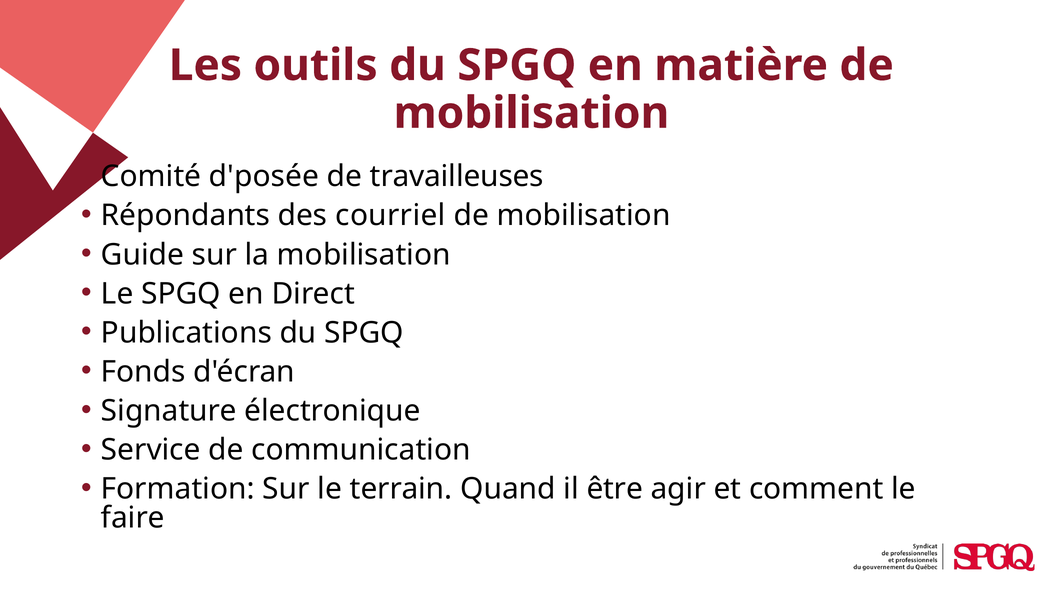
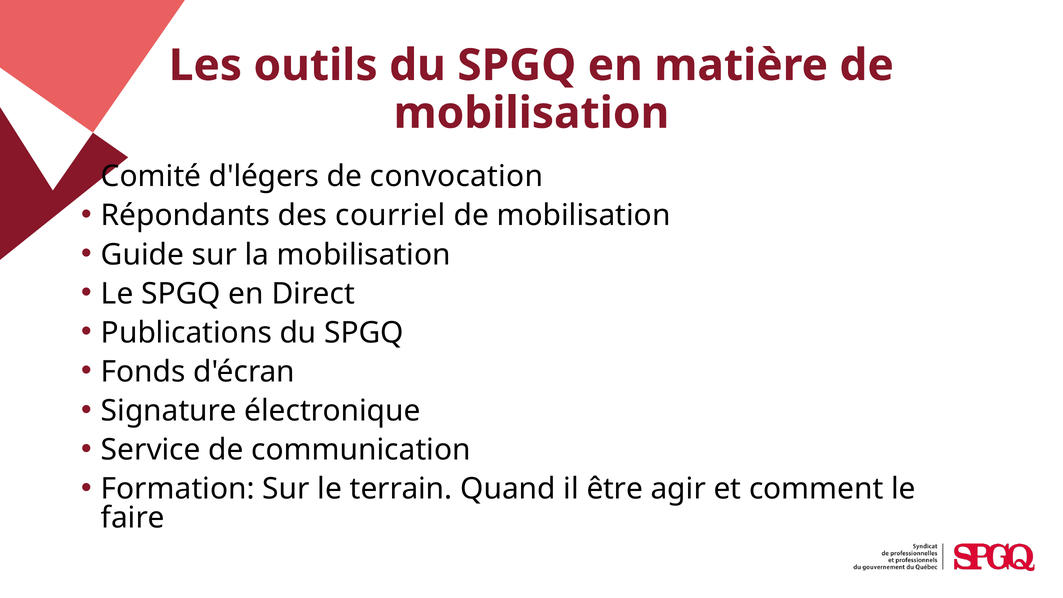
d'posée: d'posée -> d'légers (264, 177)
travailleuses: travailleuses -> convocation (457, 177)
